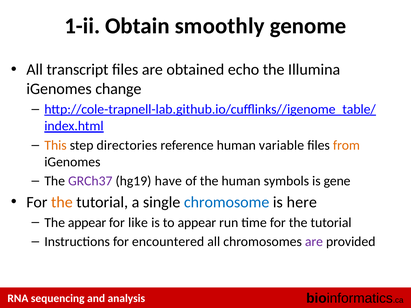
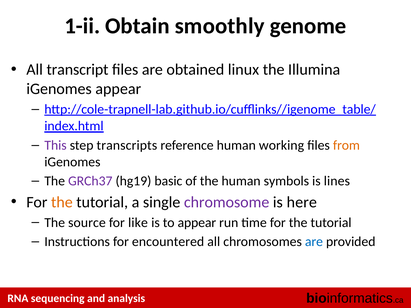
echo: echo -> linux (244, 70)
iGenomes change: change -> appear (118, 89)
This colour: orange -> purple (56, 146)
directories: directories -> transcripts (127, 146)
variable: variable -> working (282, 146)
have: have -> basic (168, 181)
gene: gene -> lines (337, 181)
chromosome colour: blue -> purple (227, 202)
The appear: appear -> source (87, 223)
are colour: purple -> blue (314, 242)
